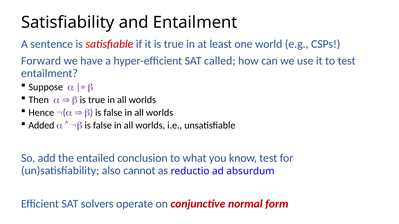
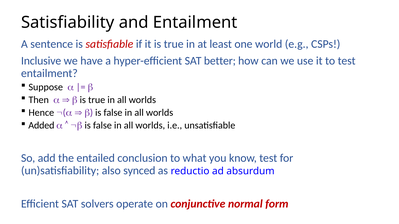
Forward: Forward -> Inclusive (41, 61)
called: called -> better (220, 61)
cannot: cannot -> synced (139, 171)
